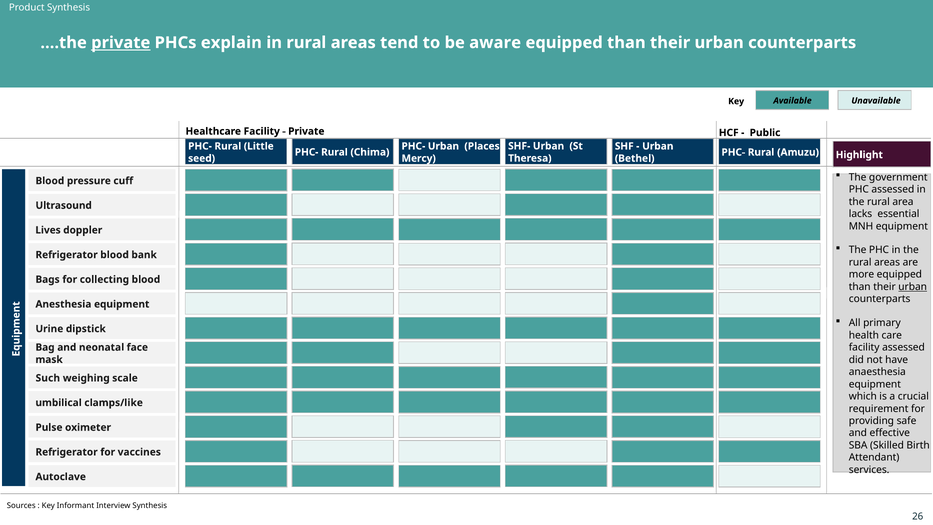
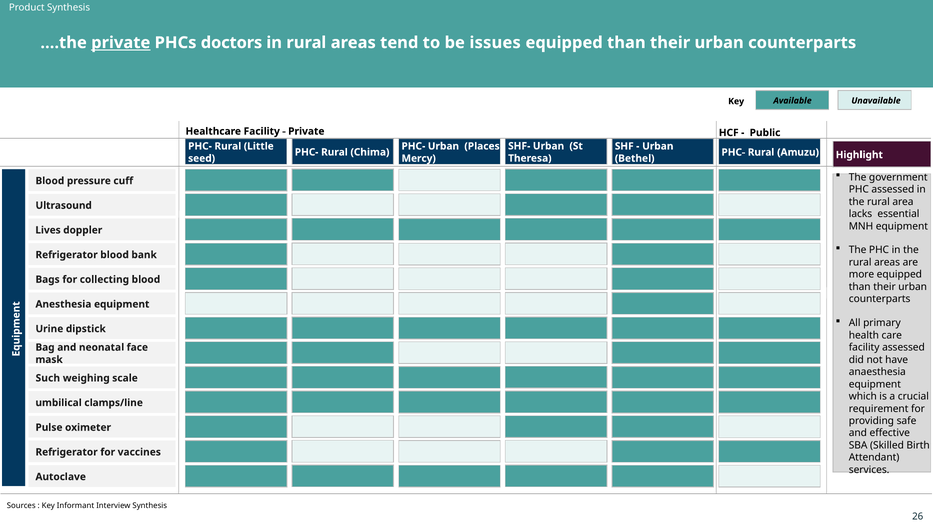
explain: explain -> doctors (231, 43)
aware: aware -> issues (495, 43)
urban underline: present -> none (913, 287)
clamps/like: clamps/like -> clamps/line (114, 403)
